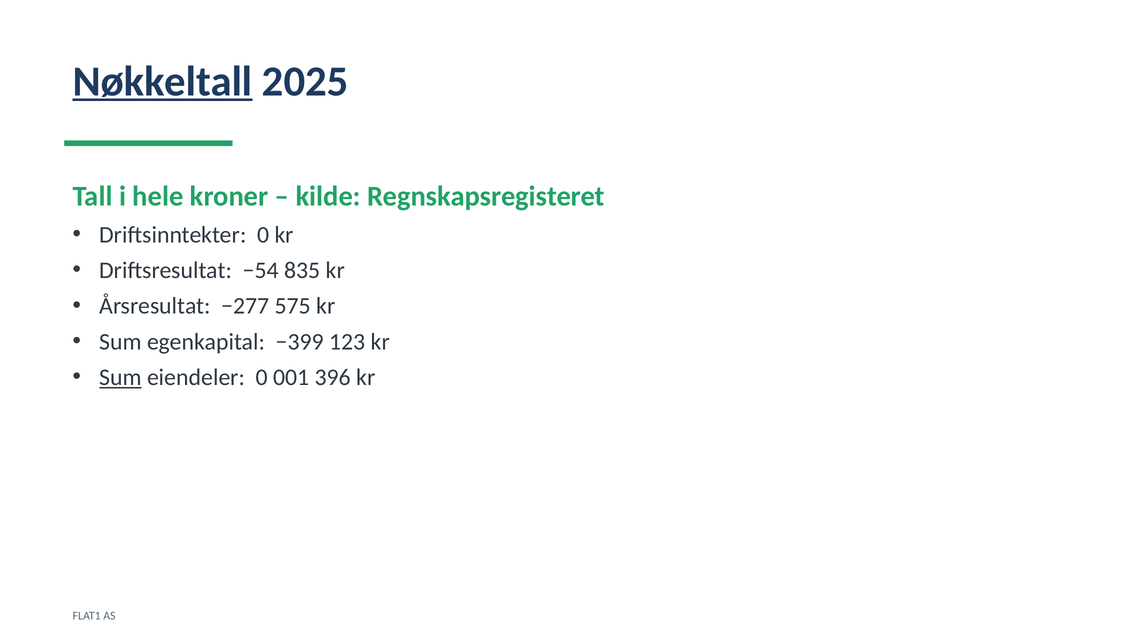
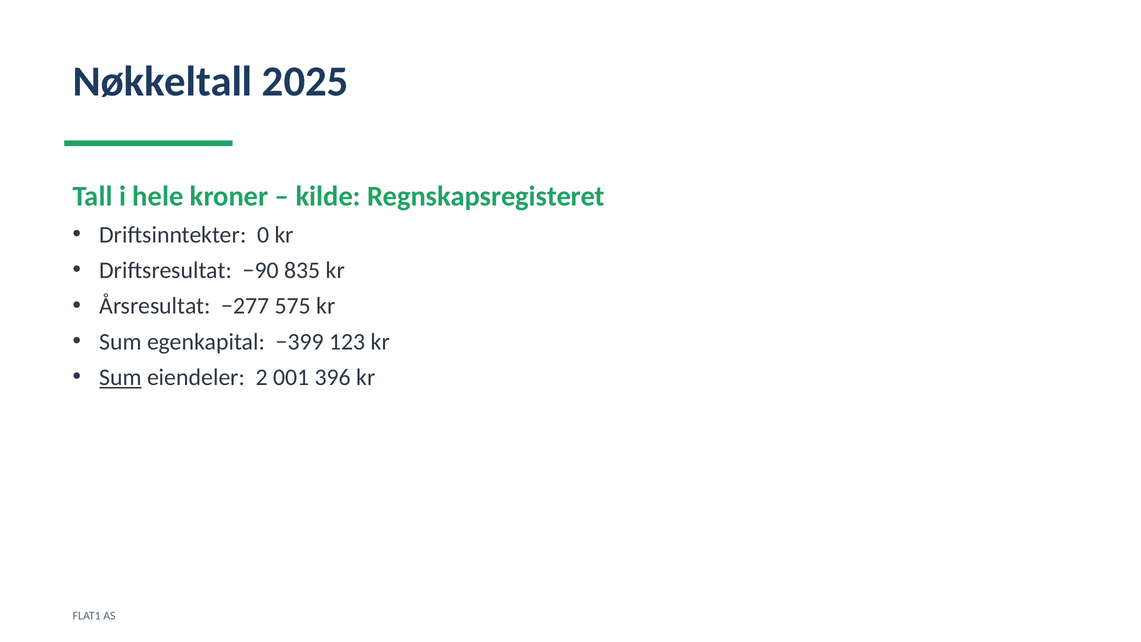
Nøkkeltall underline: present -> none (163, 81)
−54: −54 -> −90 (261, 270)
eiendeler 0: 0 -> 2 (262, 377)
